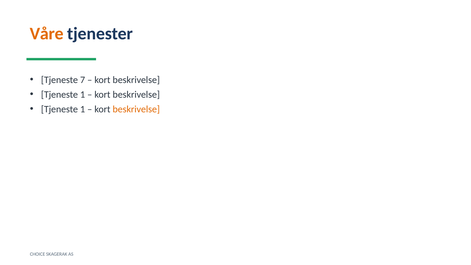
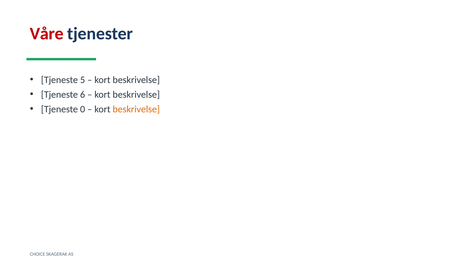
Våre colour: orange -> red (47, 34)
7: 7 -> 5 (83, 80)
1: 1 -> 6 (83, 95)
1: 1 -> 0 (83, 109)
